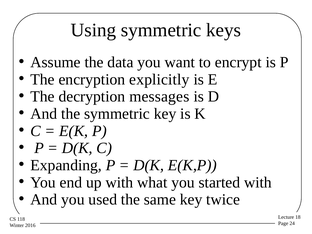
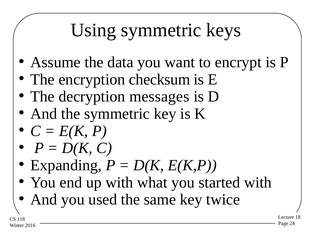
explicitly: explicitly -> checksum (160, 79)
